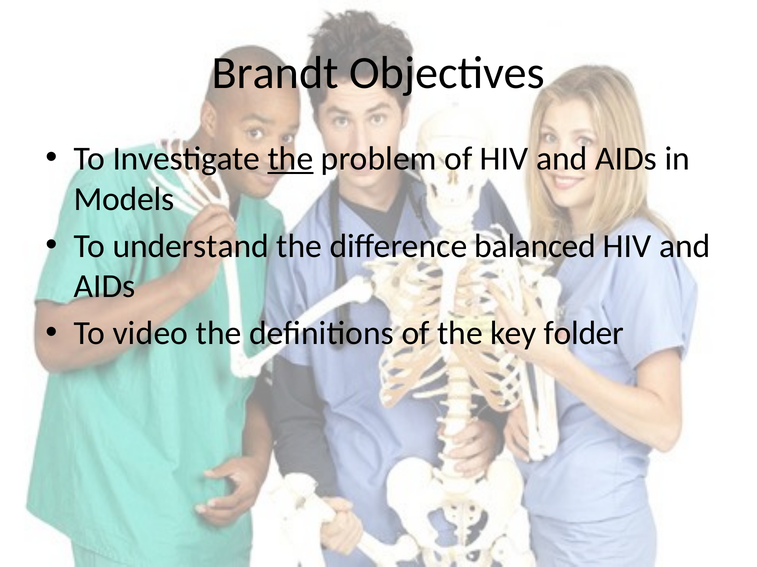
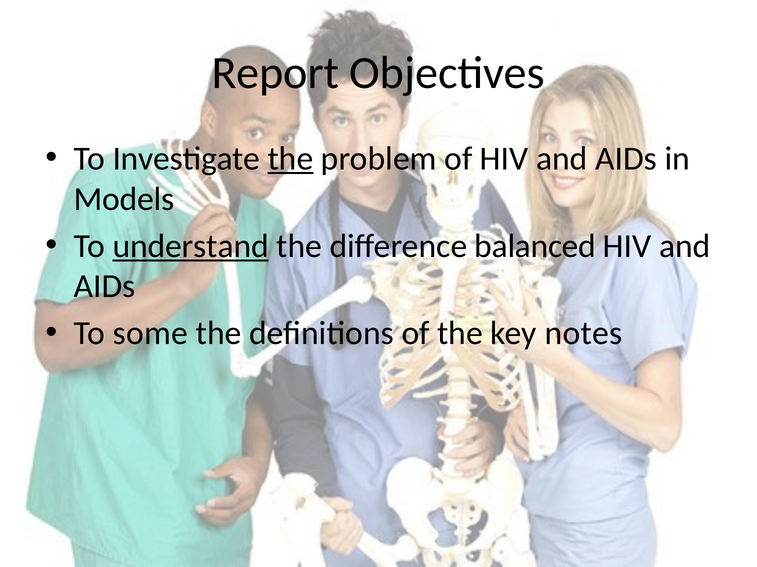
Brandt: Brandt -> Report (275, 73)
understand underline: none -> present (191, 246)
video: video -> some (150, 334)
folder: folder -> notes (584, 334)
